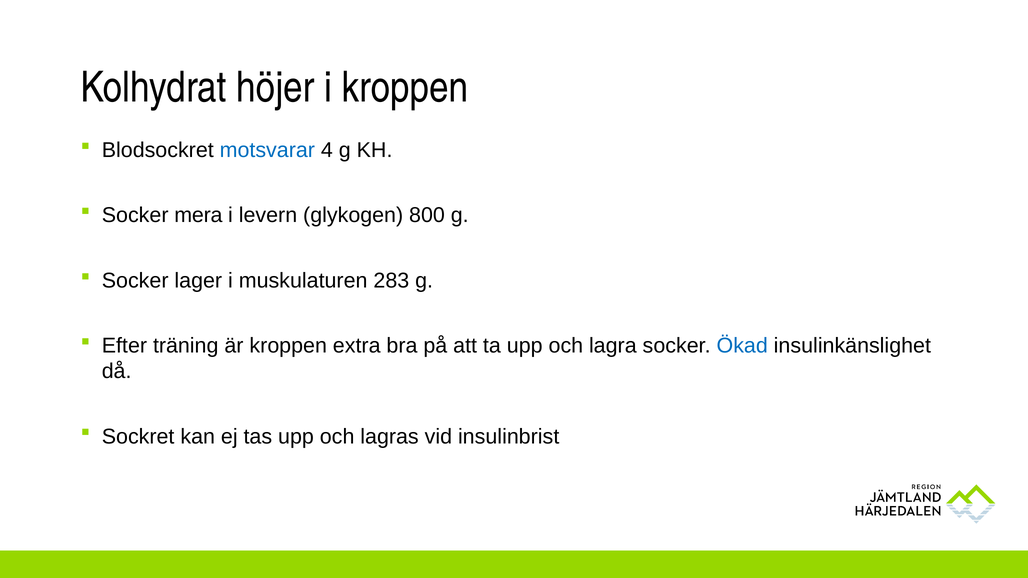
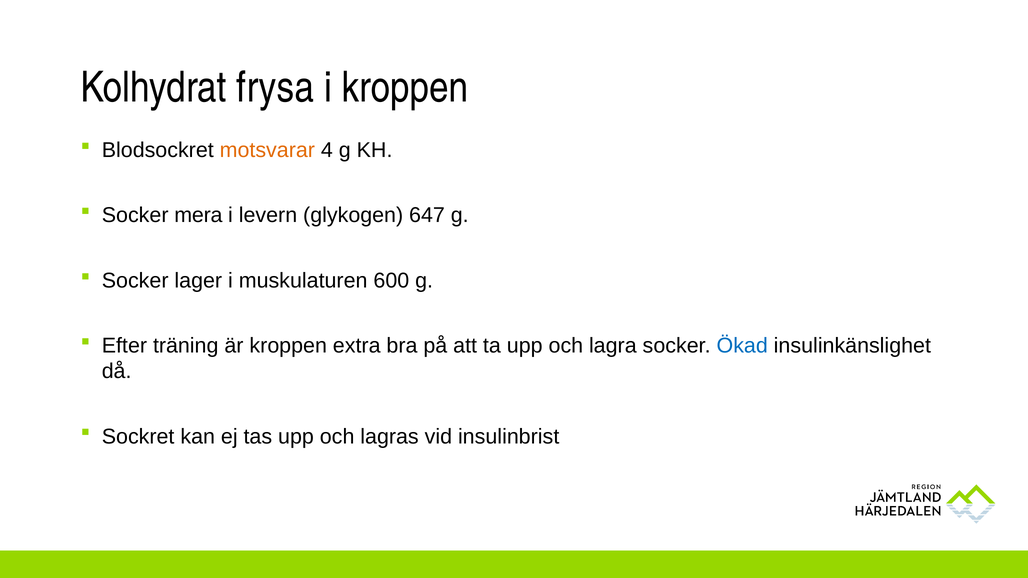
höjer: höjer -> frysa (275, 87)
motsvarar colour: blue -> orange (267, 150)
800: 800 -> 647 (427, 216)
283: 283 -> 600 (391, 281)
